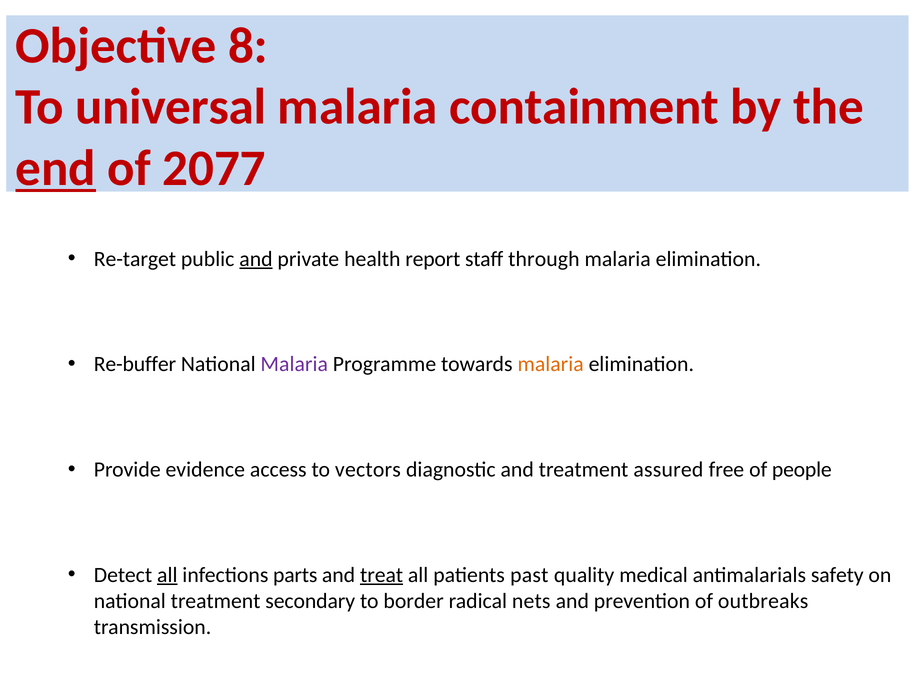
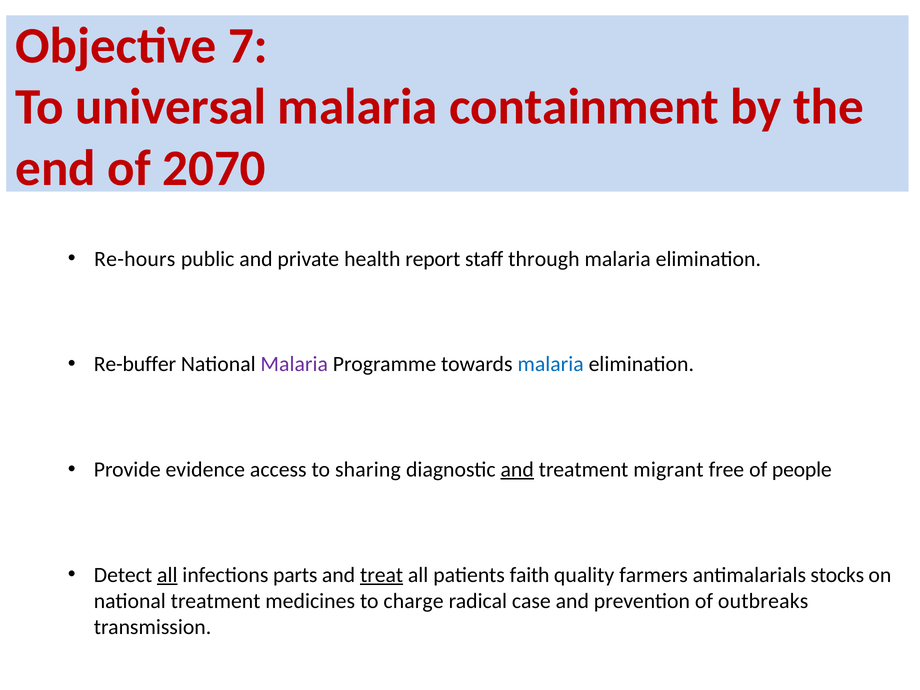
8: 8 -> 7 (248, 46)
end underline: present -> none (56, 168)
2077: 2077 -> 2070 (214, 168)
Re-target: Re-target -> Re-hours (135, 259)
and underline: present -> none (256, 259)
malaria colour: orange -> blue (551, 364)
vectors: vectors -> sharing (368, 470)
and underline: none -> present (517, 470)
assured: assured -> migrant (668, 470)
past: past -> faith (530, 575)
medical: medical -> farmers (654, 575)
safety: safety -> stocks (837, 575)
secondary: secondary -> medicines (310, 601)
border: border -> charge (414, 601)
nets: nets -> case (531, 601)
